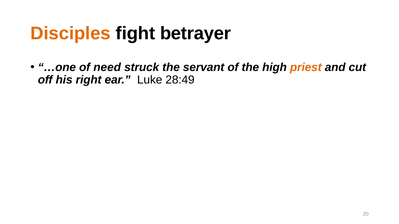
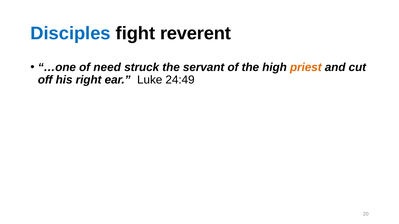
Disciples colour: orange -> blue (71, 34)
betrayer: betrayer -> reverent (195, 34)
28:49: 28:49 -> 24:49 (180, 80)
